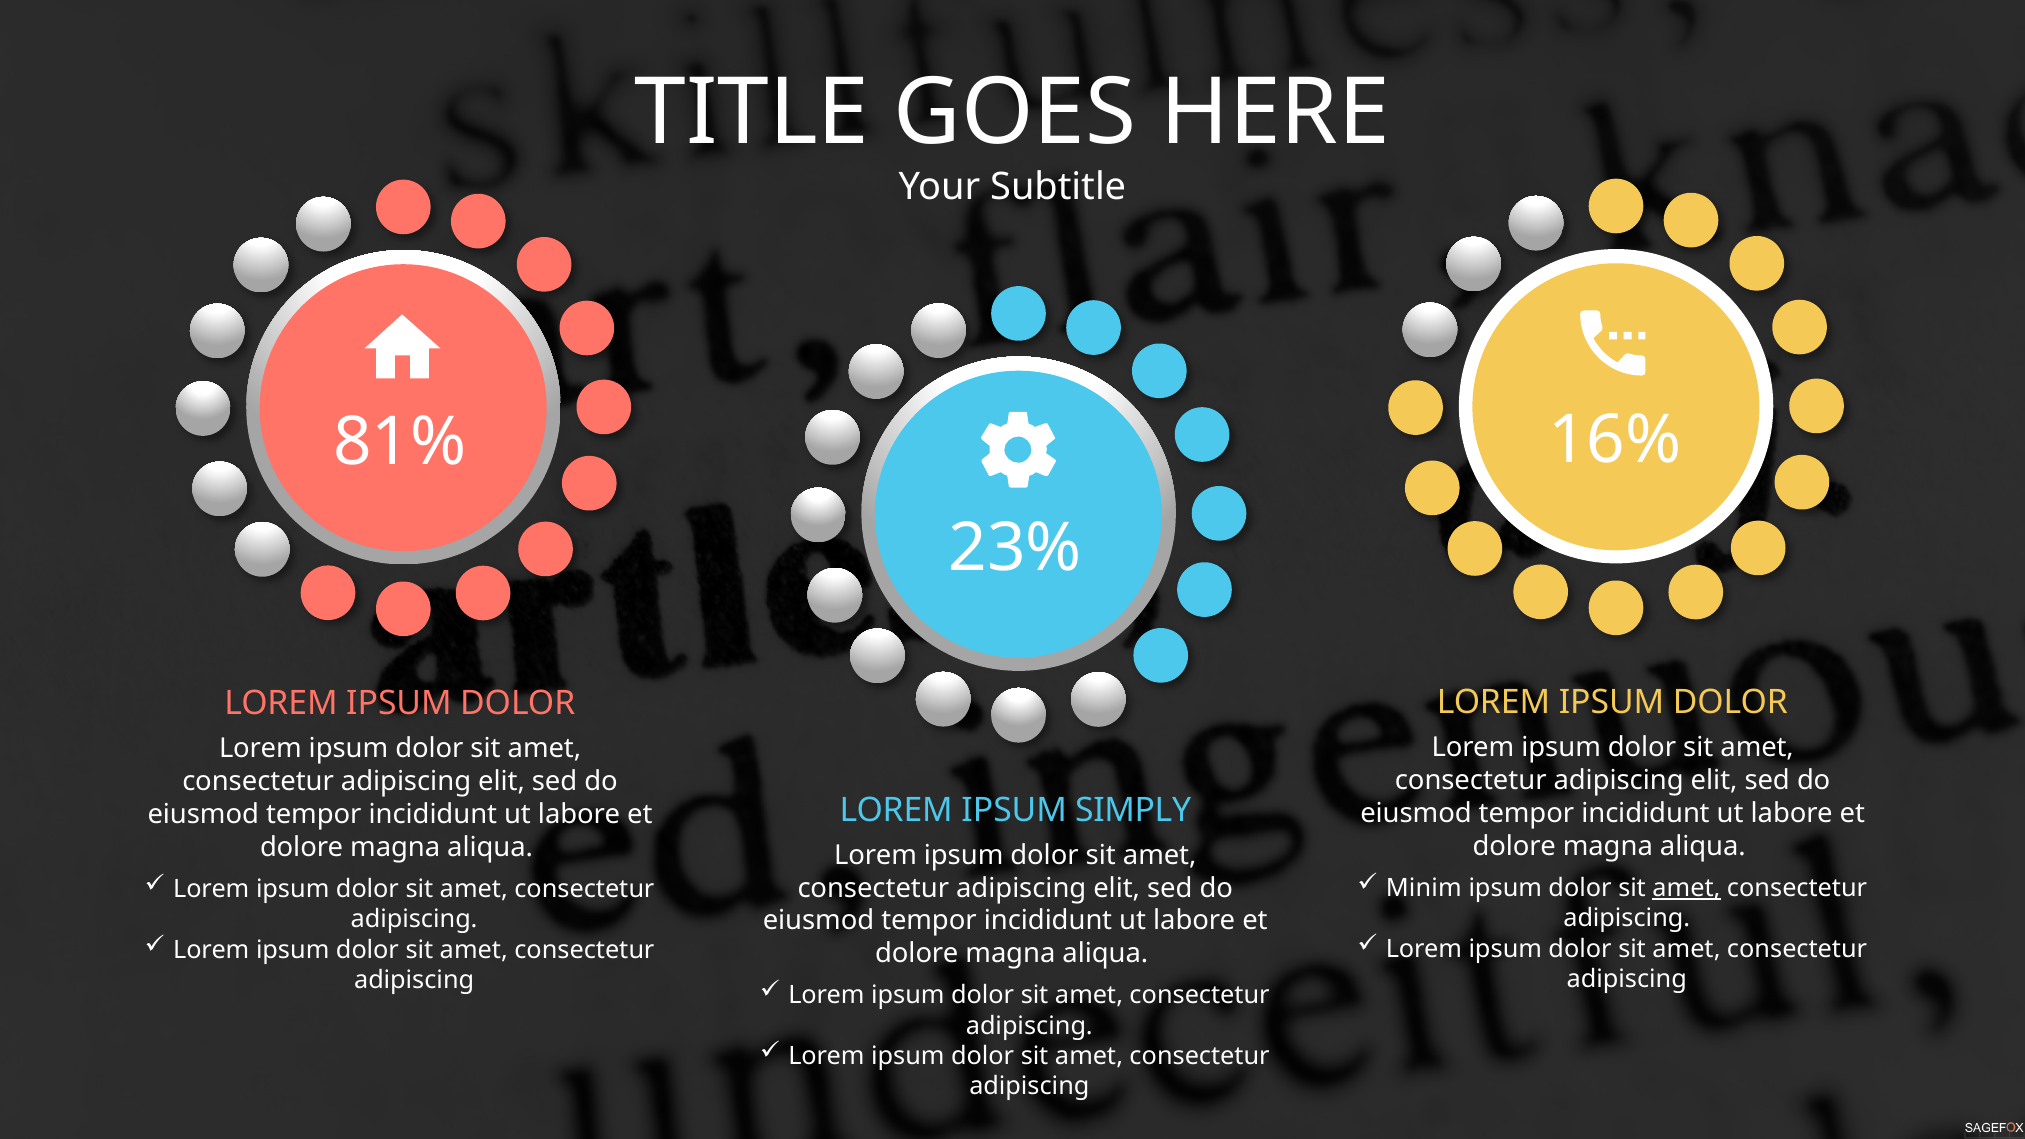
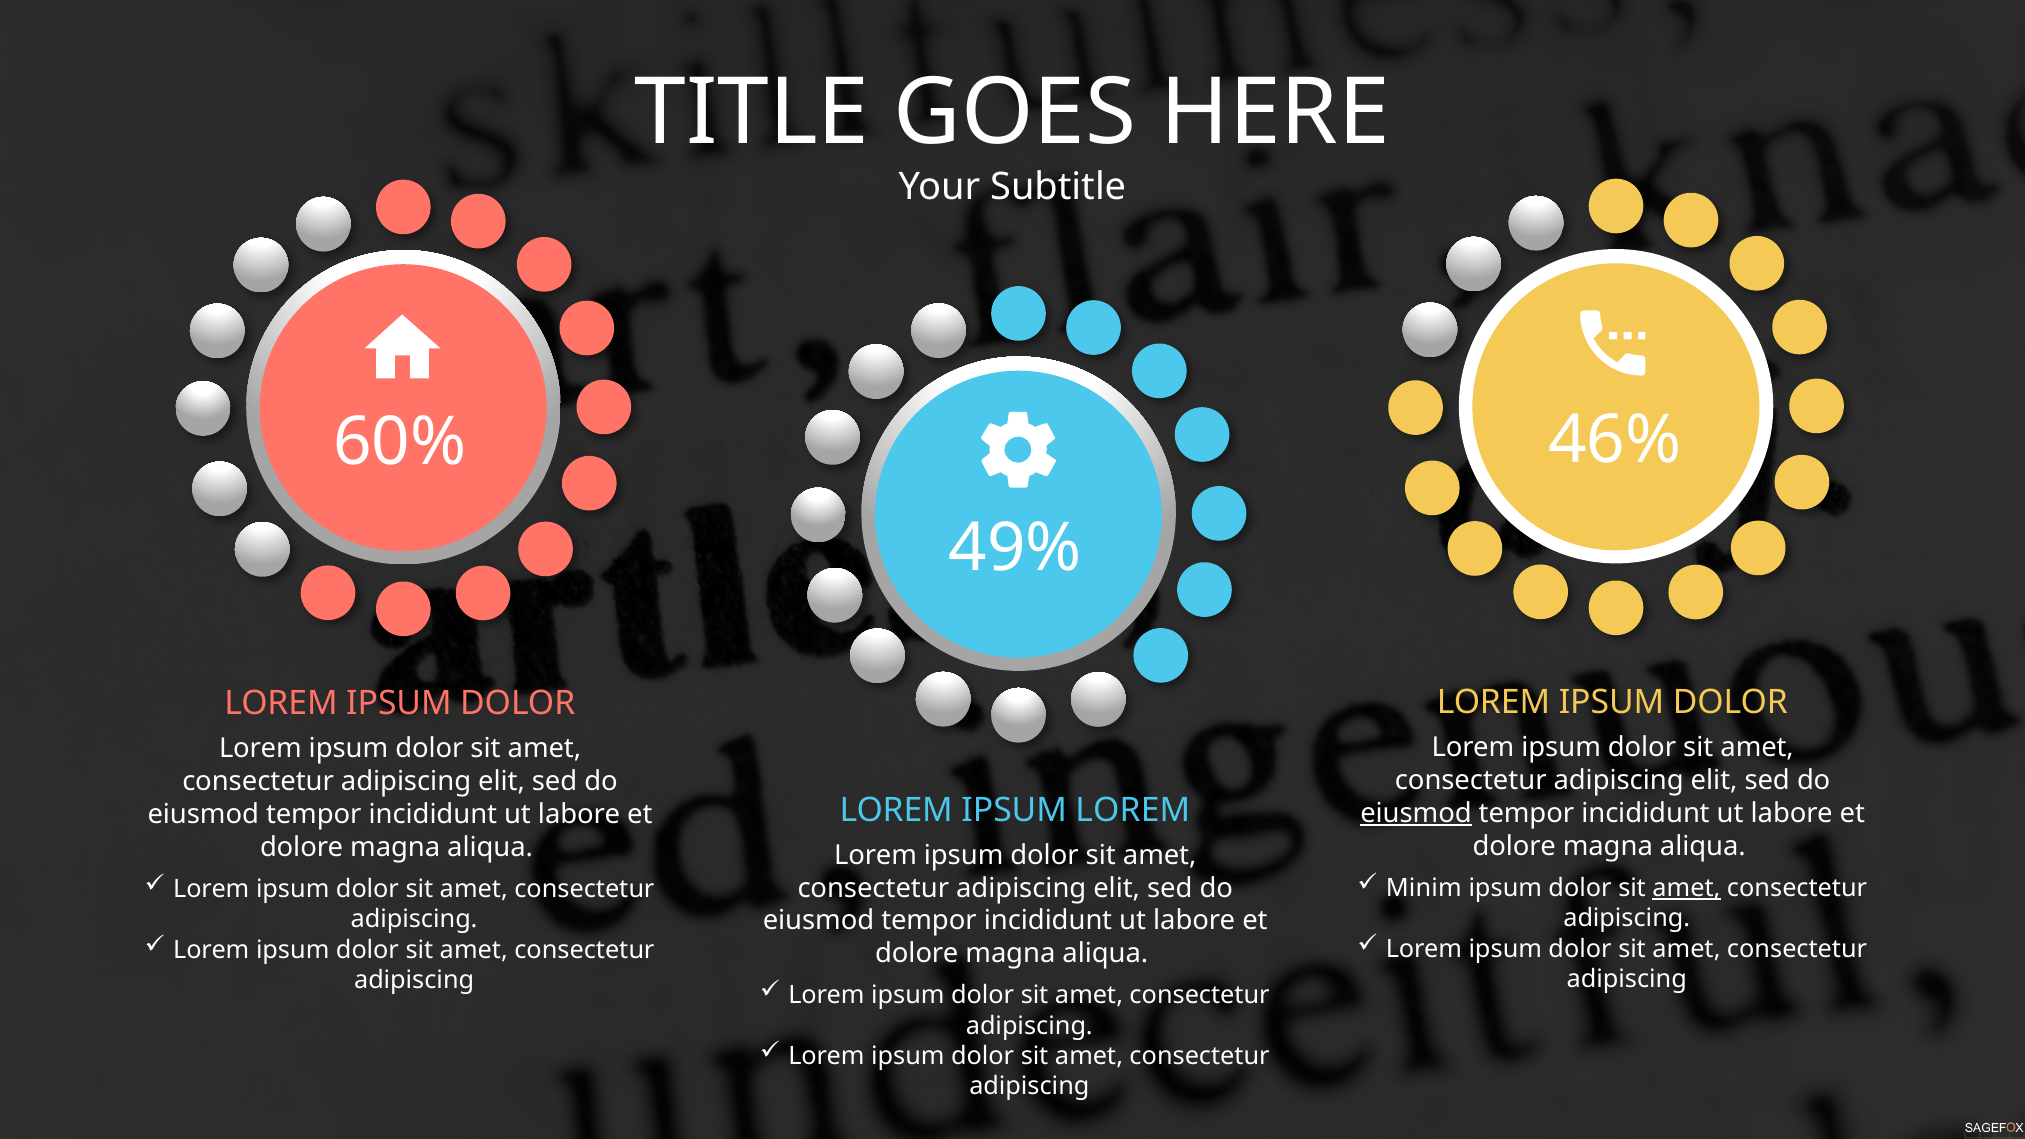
16%: 16% -> 46% (1615, 440)
81%: 81% -> 60% (400, 443)
23%: 23% -> 49% (1015, 548)
IPSUM SIMPLY: SIMPLY -> LOREM (1133, 810)
eiusmod underline: none -> present (1416, 814)
